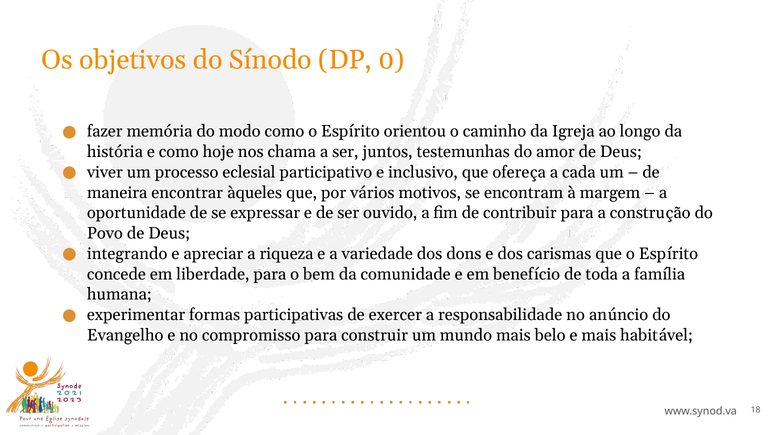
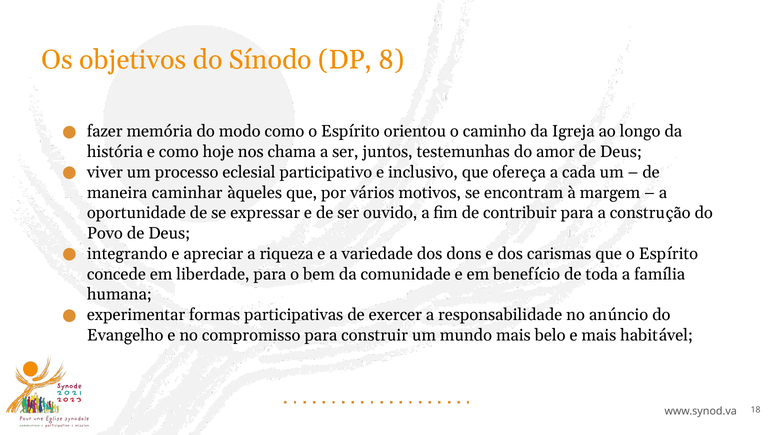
0: 0 -> 8 (391, 60)
encontrar: encontrar -> caminhar (187, 193)
